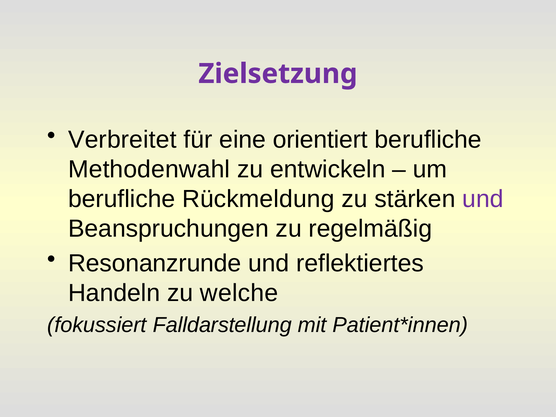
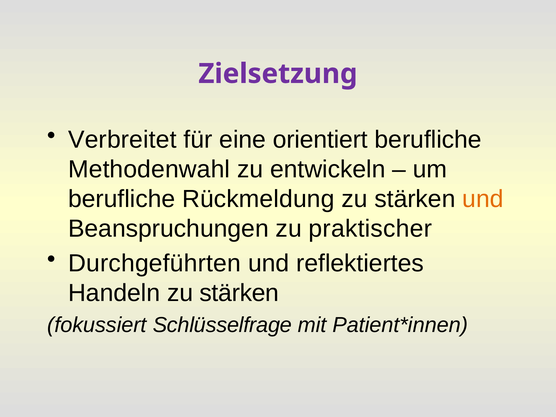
und colour: purple -> orange (483, 199)
regelmäßig: regelmäßig -> praktischer (370, 229)
Resonanzrunde: Resonanzrunde -> Durchgeführten (155, 263)
Handeln zu welche: welche -> stärken (239, 293)
Falldarstellung: Falldarstellung -> Schlüsselfrage (222, 325)
